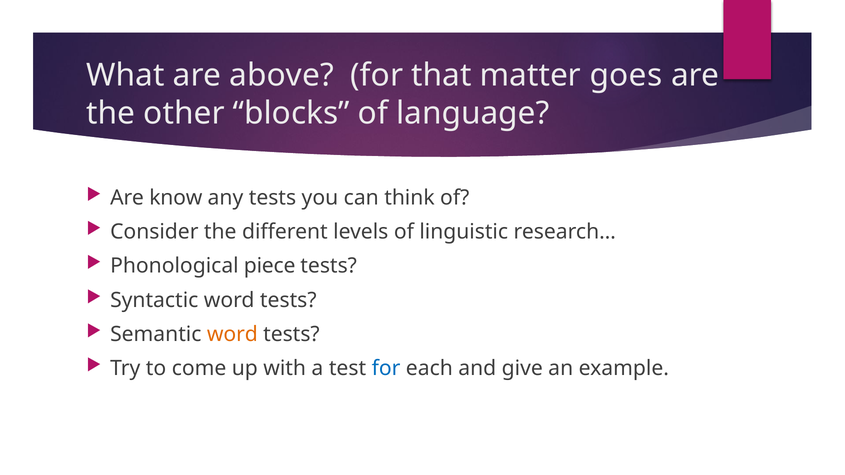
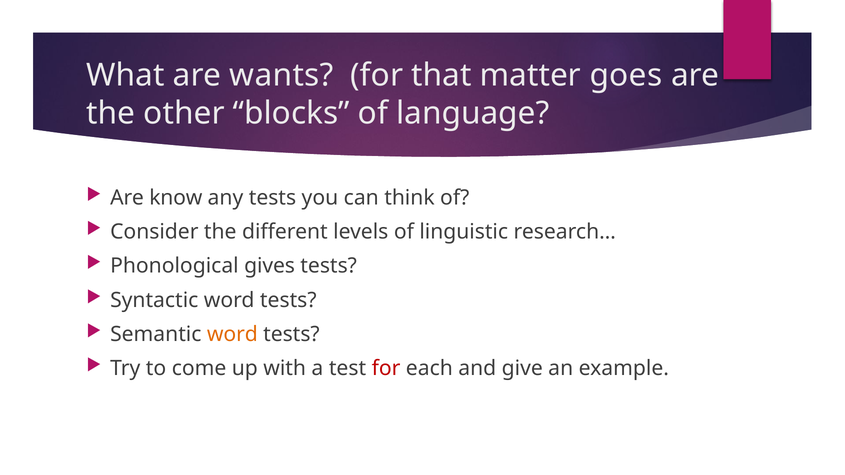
above: above -> wants (281, 75)
piece: piece -> gives (270, 266)
for colour: blue -> red (386, 369)
